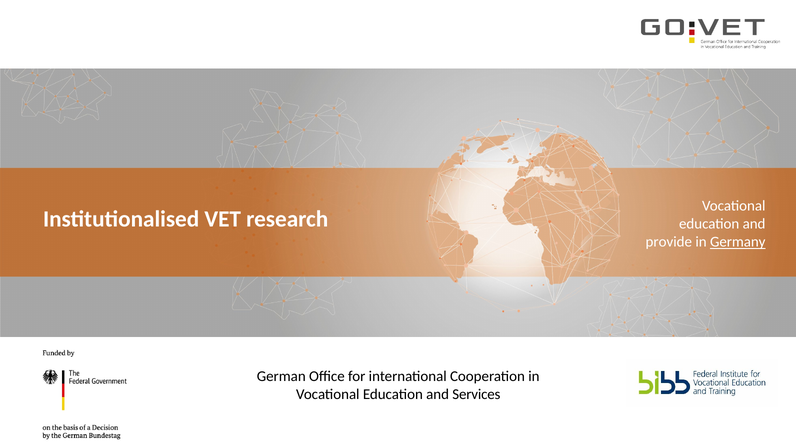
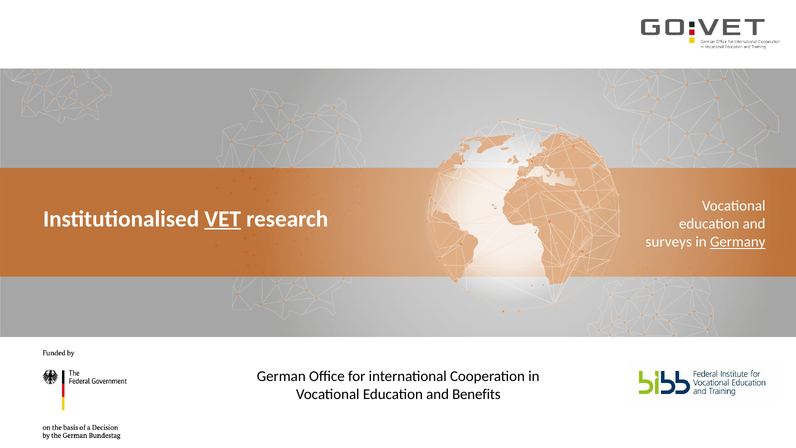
VET underline: none -> present (223, 219)
provide: provide -> surveys (669, 242)
Services: Services -> Benefits (476, 394)
